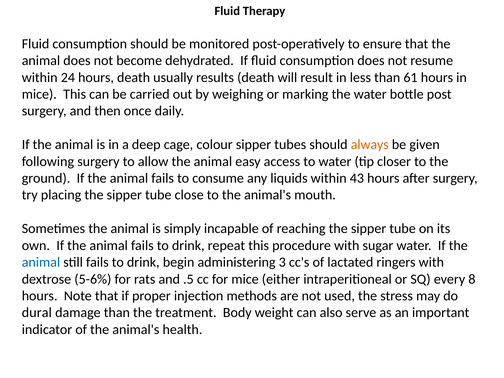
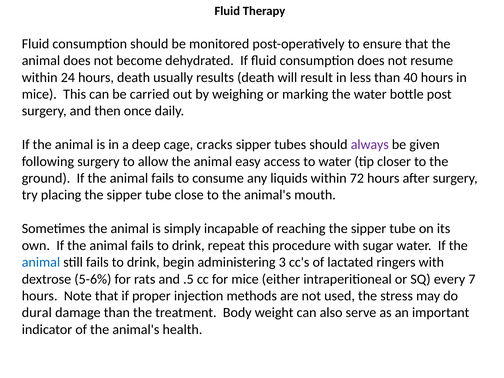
61: 61 -> 40 (411, 77)
colour: colour -> cracks (214, 145)
always colour: orange -> purple (370, 145)
43: 43 -> 72 (357, 178)
8: 8 -> 7 (472, 279)
